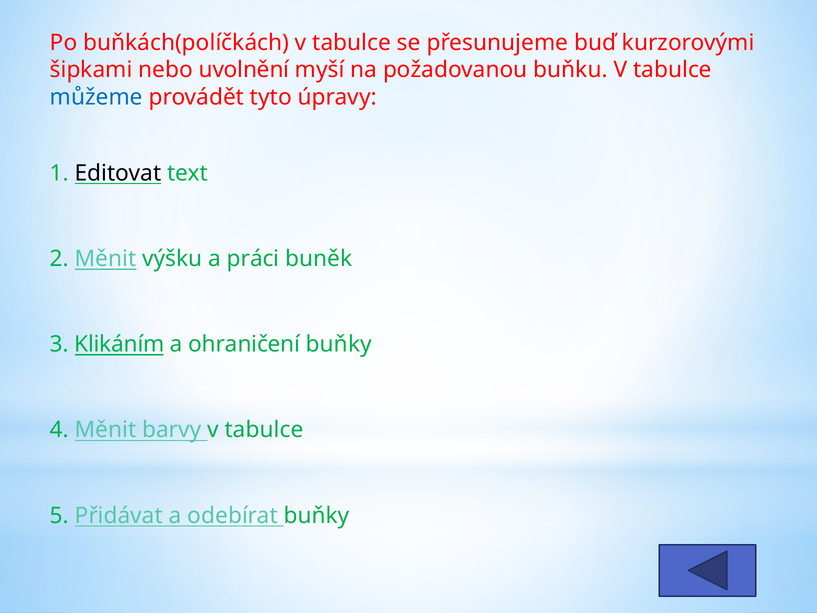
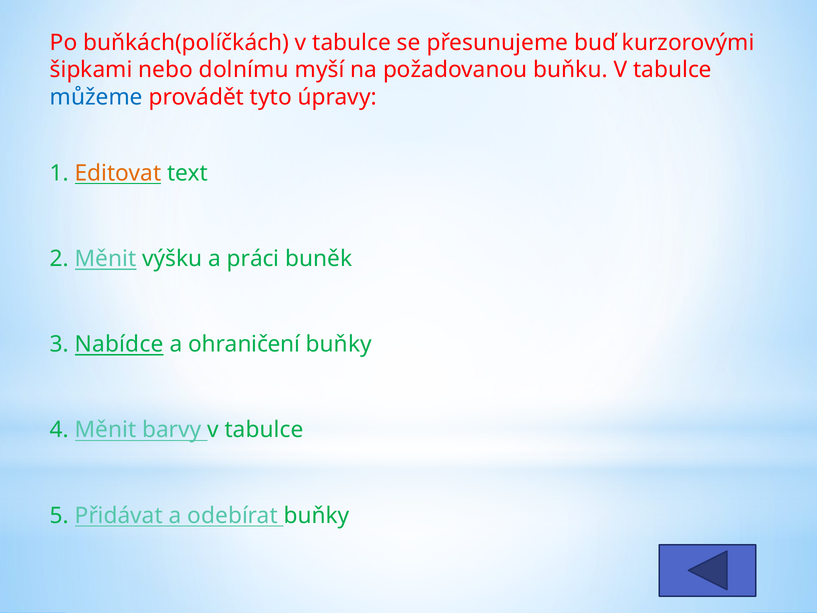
uvolnění: uvolnění -> dolnímu (244, 70)
Editovat colour: black -> orange (118, 173)
Klikáním: Klikáním -> Nabídce (119, 344)
